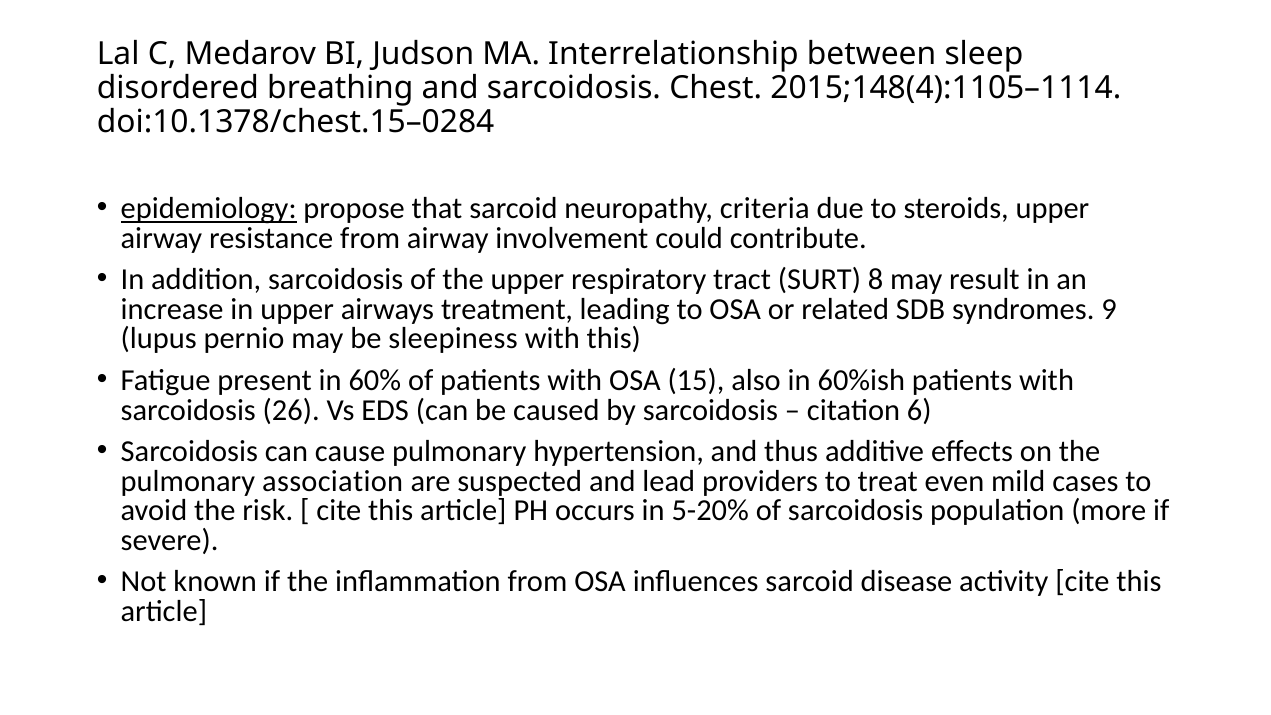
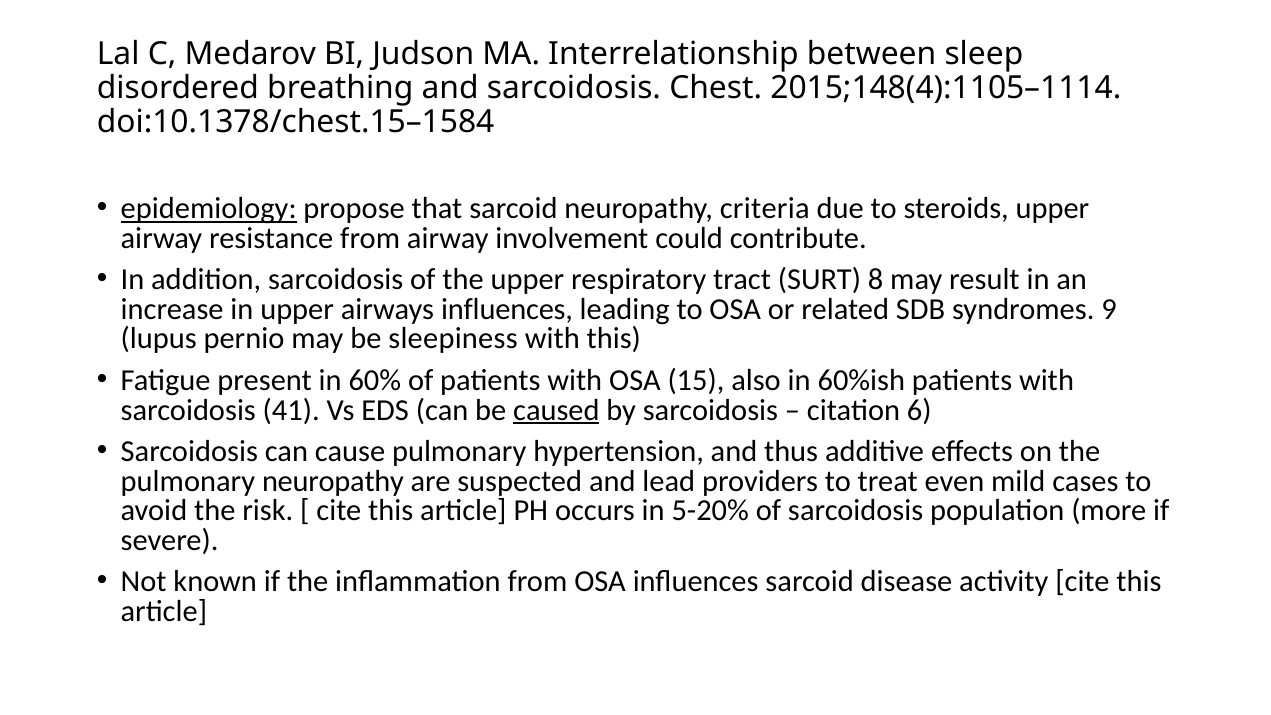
doi:10.1378/chest.15–0284: doi:10.1378/chest.15–0284 -> doi:10.1378/chest.15–1584 (296, 122)
airways treatment: treatment -> influences (507, 309)
26: 26 -> 41 (291, 410)
caused underline: none -> present (556, 410)
pulmonary association: association -> neuropathy (333, 481)
